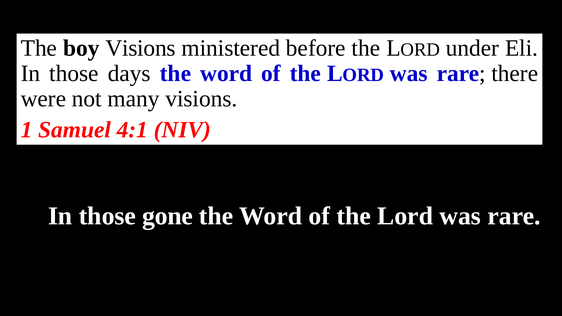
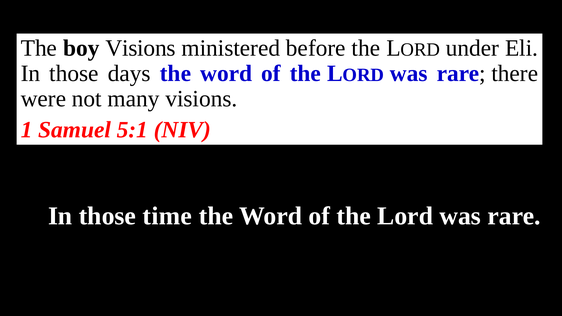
4:1: 4:1 -> 5:1 (132, 130)
gone: gone -> time (167, 216)
